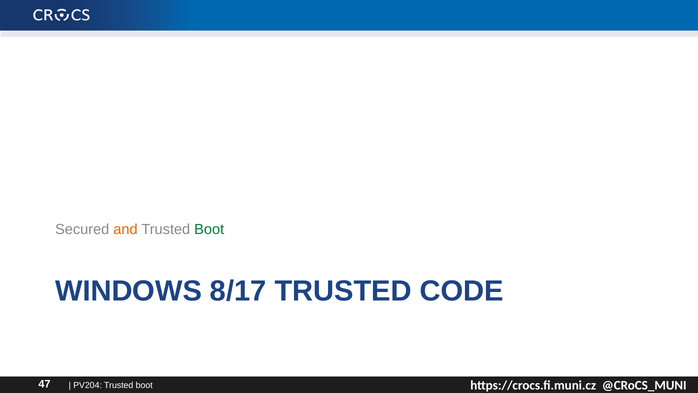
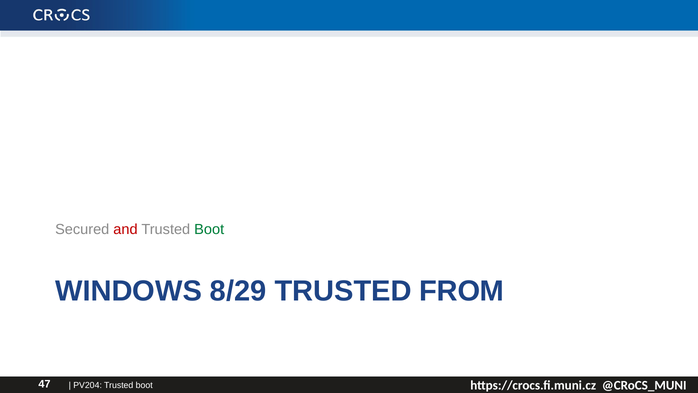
and colour: orange -> red (125, 229)
8/17: 8/17 -> 8/29 (238, 291)
CODE: CODE -> FROM (462, 291)
